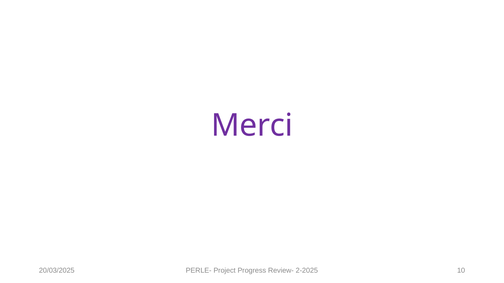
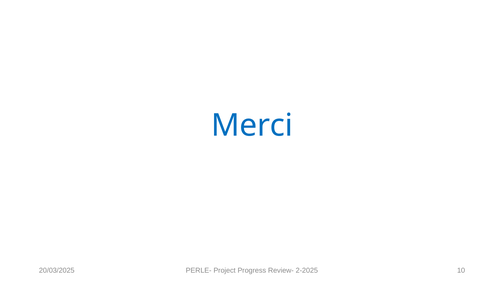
Merci colour: purple -> blue (252, 126)
